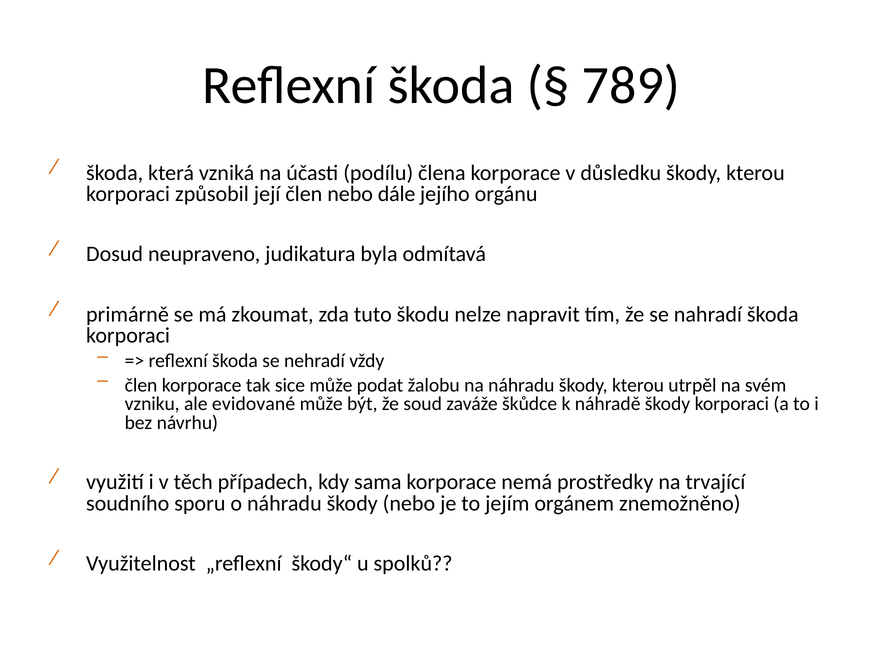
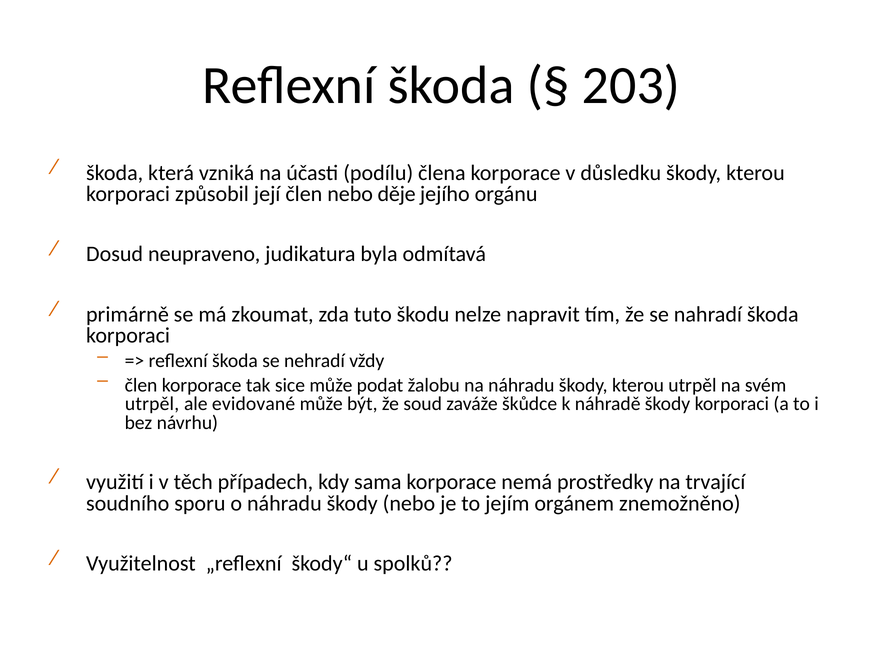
789: 789 -> 203 (631, 85)
dále: dále -> děje (397, 194)
vzniku: vzniku -> utrpěl (152, 404)
